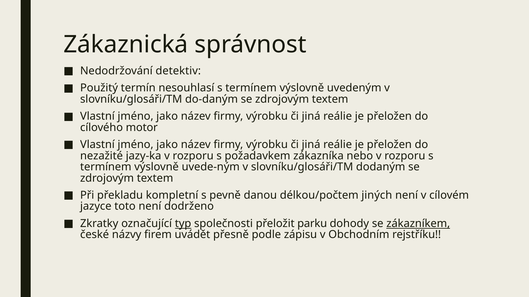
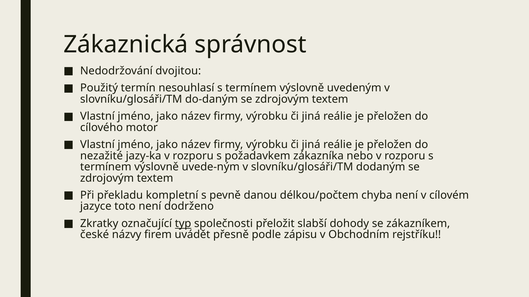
detektiv: detektiv -> dvojitou (178, 71)
jiných: jiných -> chyba (377, 196)
parku: parku -> slabší (312, 224)
zákazníkem underline: present -> none (418, 224)
